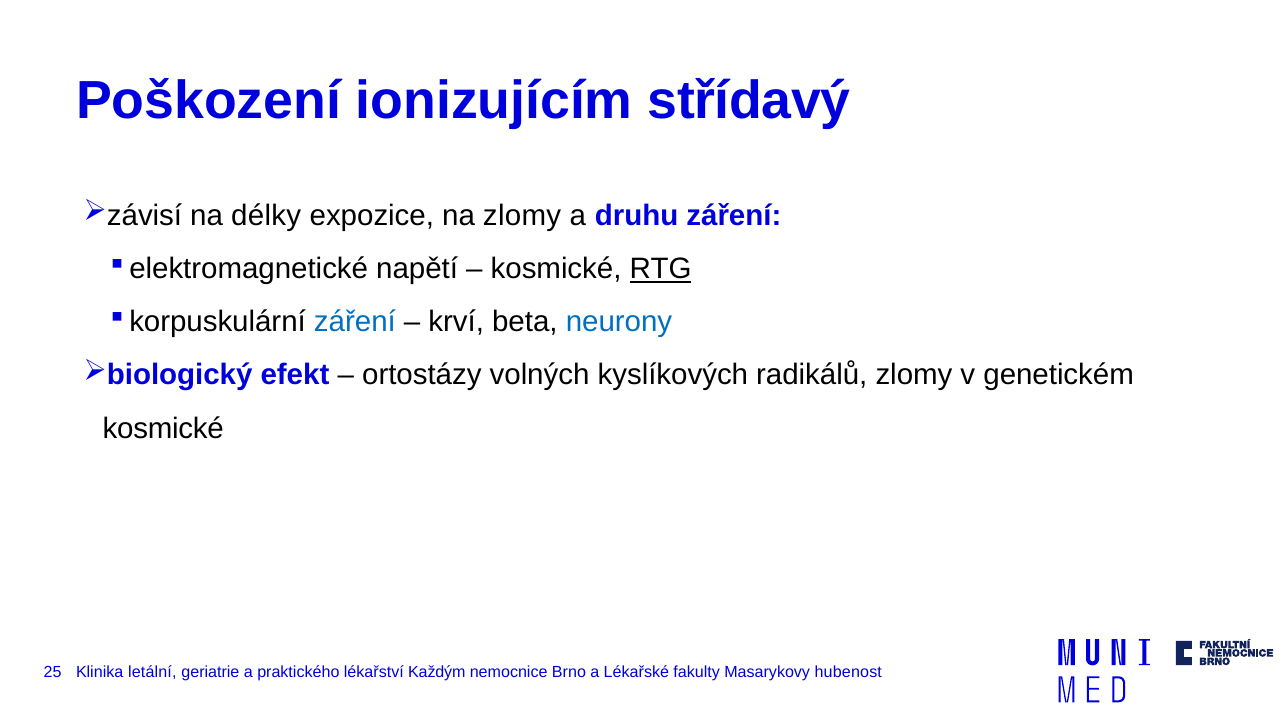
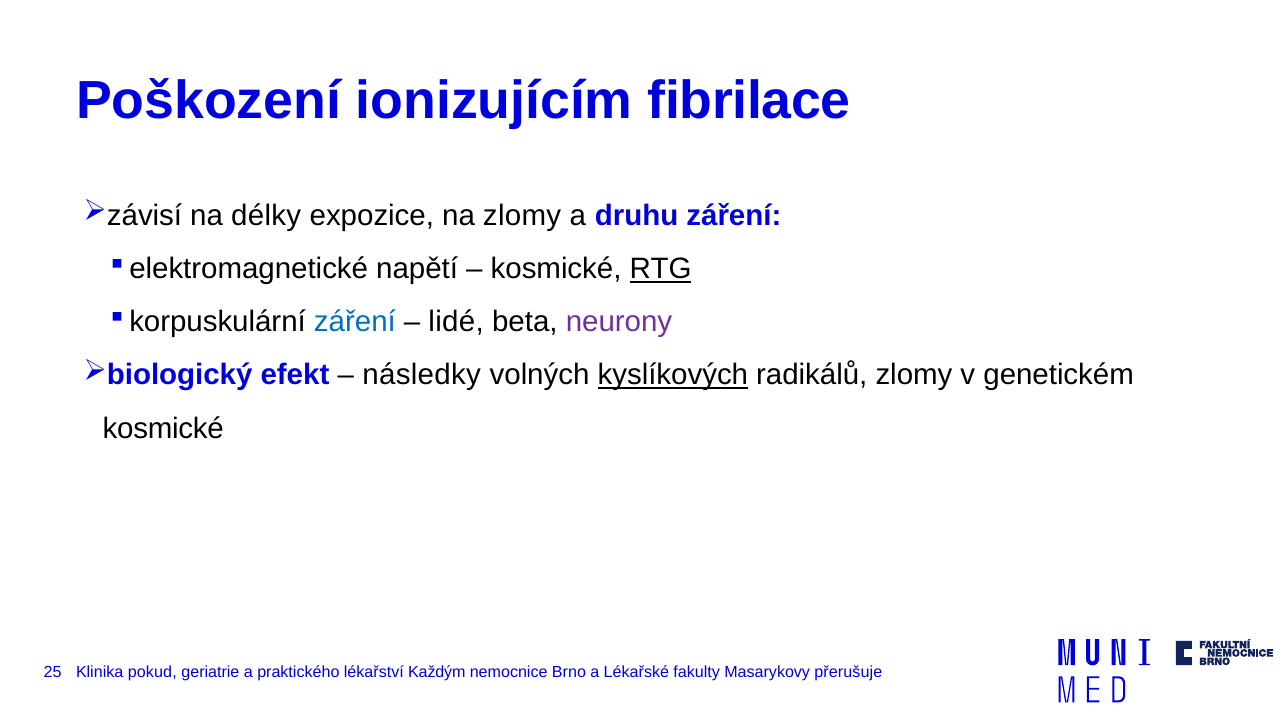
střídavý: střídavý -> fibrilace (749, 101)
krví: krví -> lidé (456, 322)
neurony colour: blue -> purple (619, 322)
ortostázy: ortostázy -> následky (422, 375)
kyslíkových underline: none -> present (673, 375)
letální: letální -> pokud (152, 672)
hubenost: hubenost -> přerušuje (848, 672)
